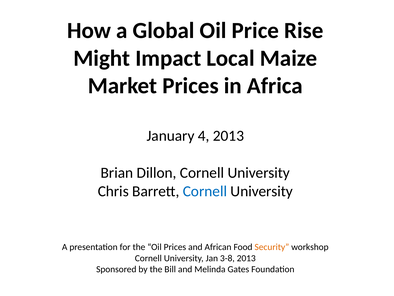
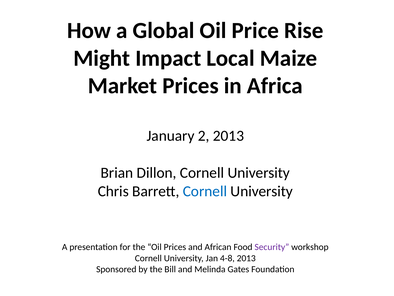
4: 4 -> 2 (204, 136)
Security colour: orange -> purple (272, 247)
3-8: 3-8 -> 4-8 (227, 258)
